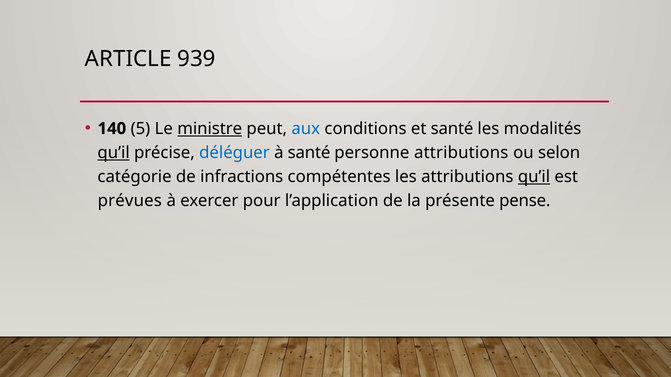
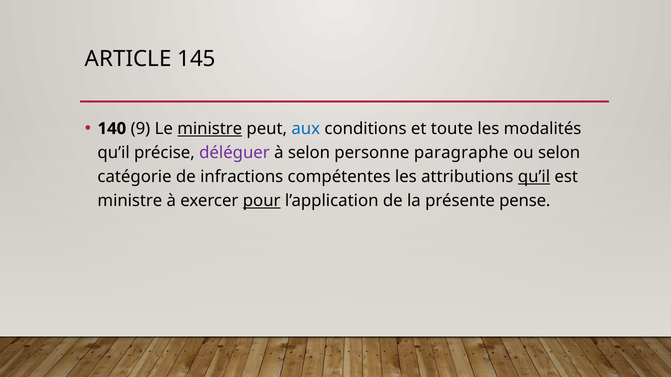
939: 939 -> 145 (196, 59)
5: 5 -> 9 (140, 129)
et santé: santé -> toute (452, 129)
qu’il underline: present -> none (114, 153)
déléguer colour: blue -> purple (234, 153)
à santé: santé -> selon (309, 153)
personne attributions: attributions -> paragraphe (461, 153)
prévues: prévues -> ministre (130, 201)
pour underline: none -> present (262, 201)
